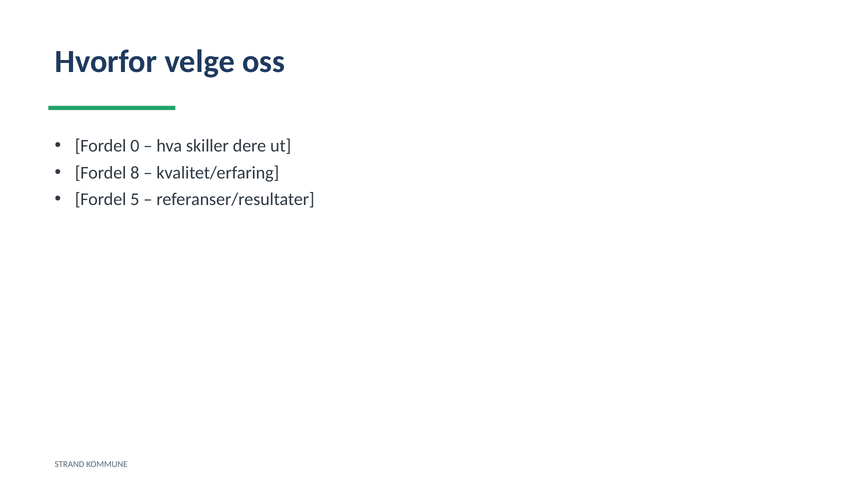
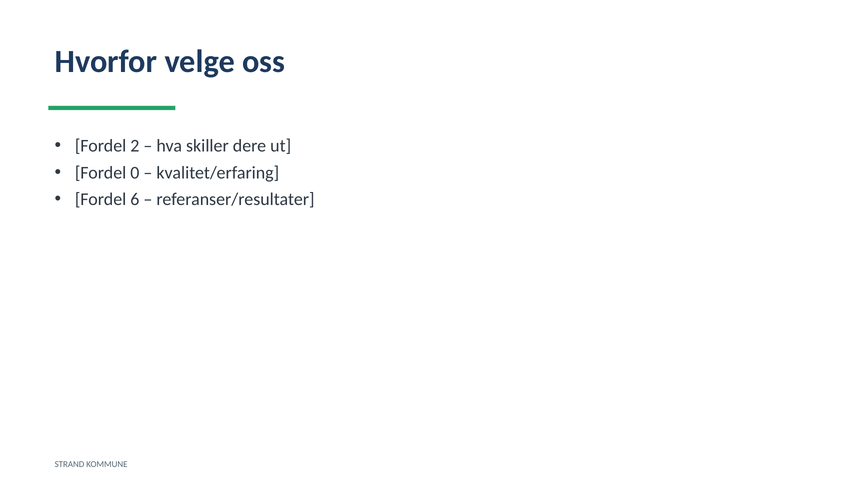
0: 0 -> 2 (135, 146)
8: 8 -> 0 (135, 173)
5: 5 -> 6 (135, 199)
